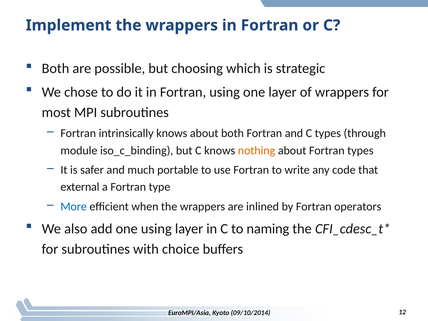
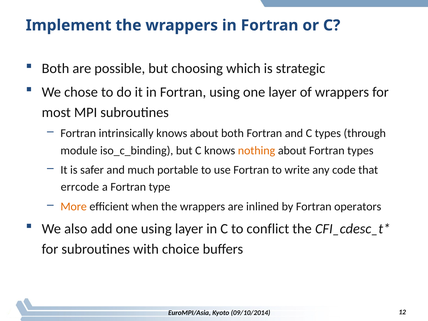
external: external -> errcode (80, 187)
More colour: blue -> orange (74, 207)
naming: naming -> conflict (268, 229)
